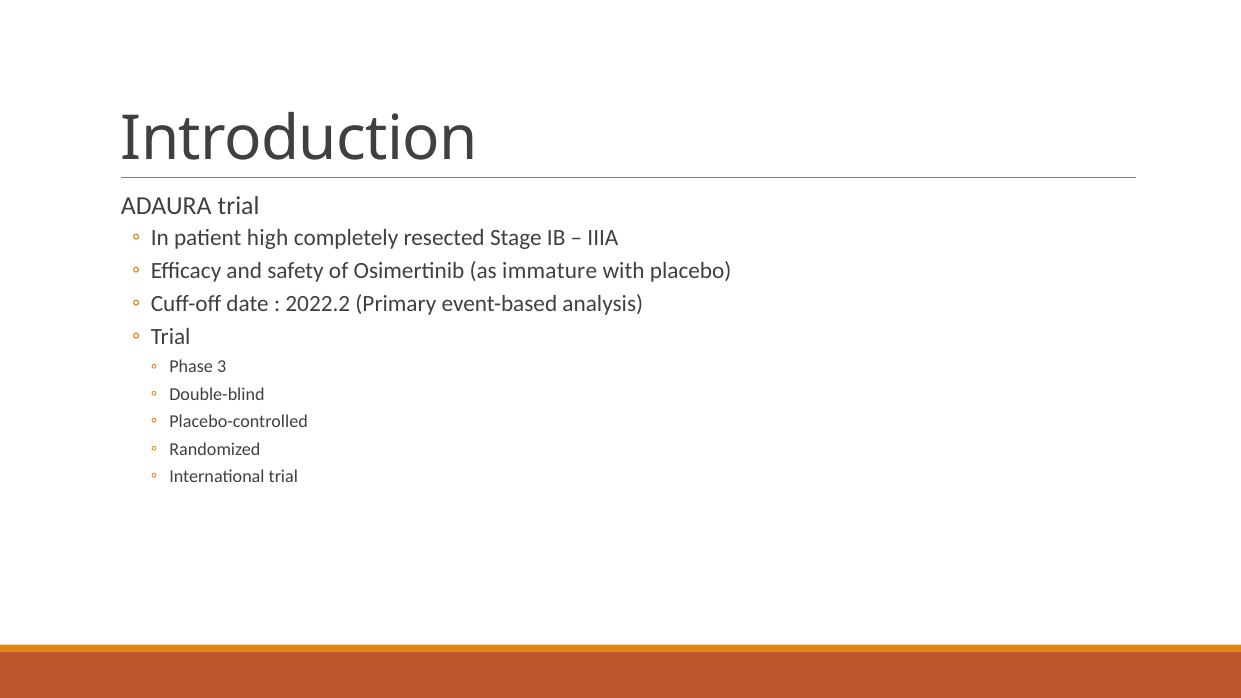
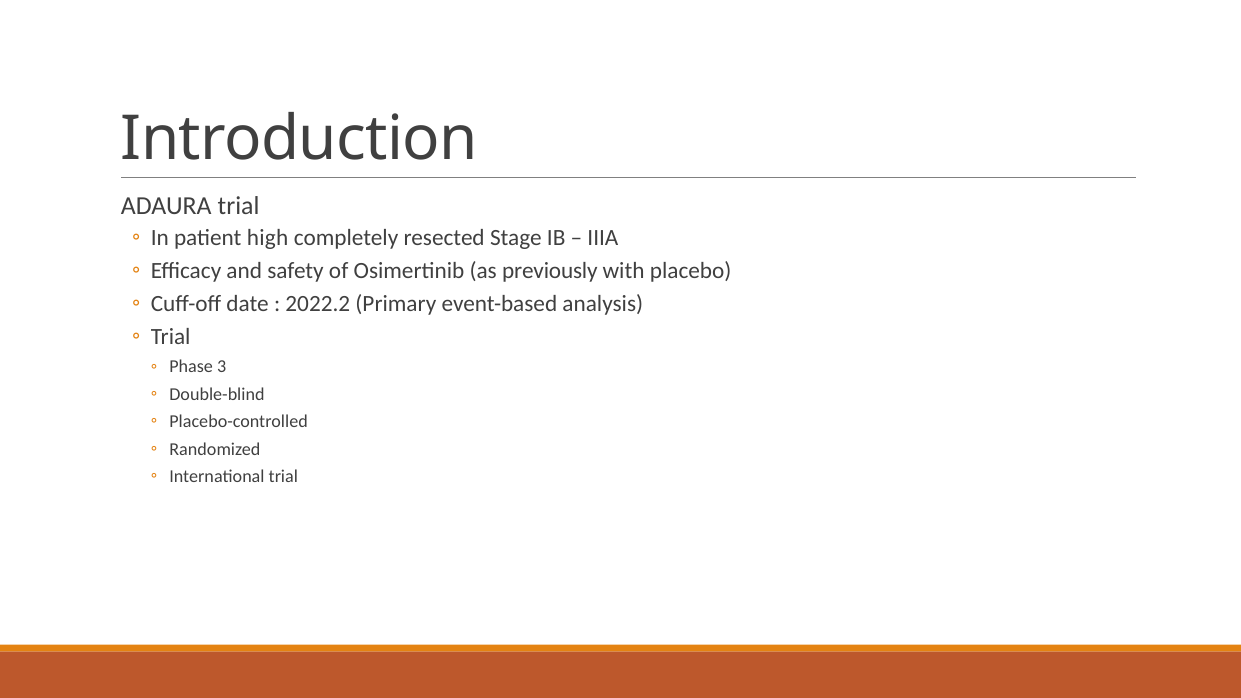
immature: immature -> previously (550, 271)
